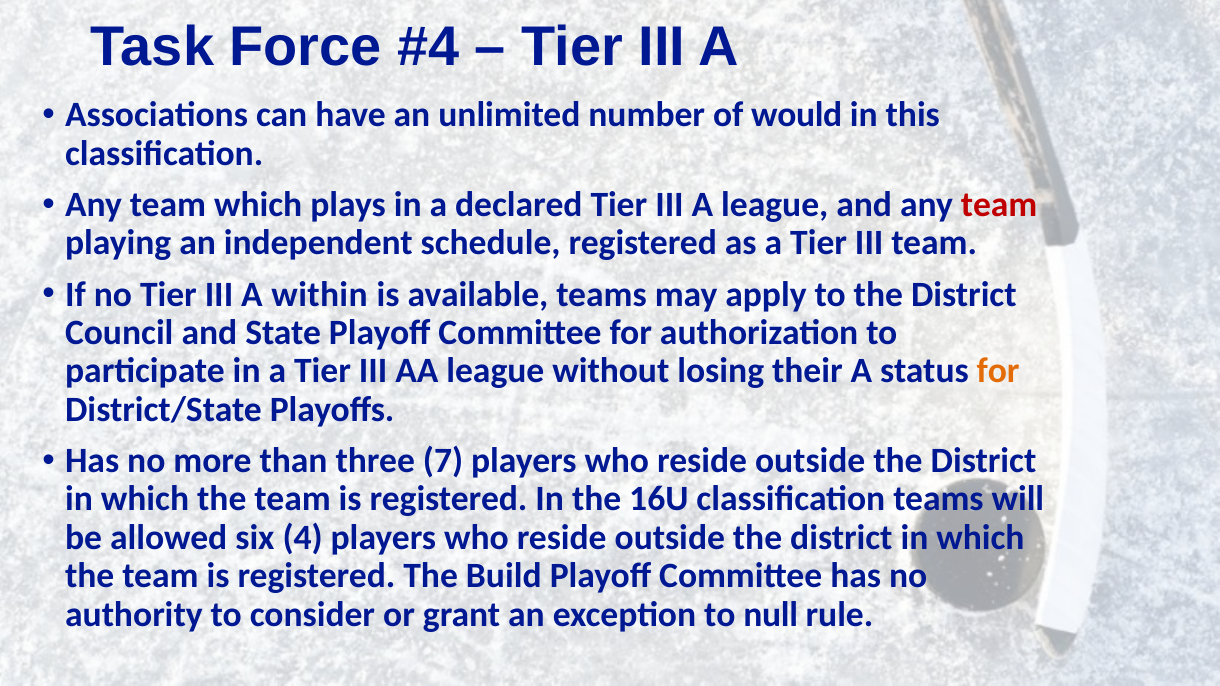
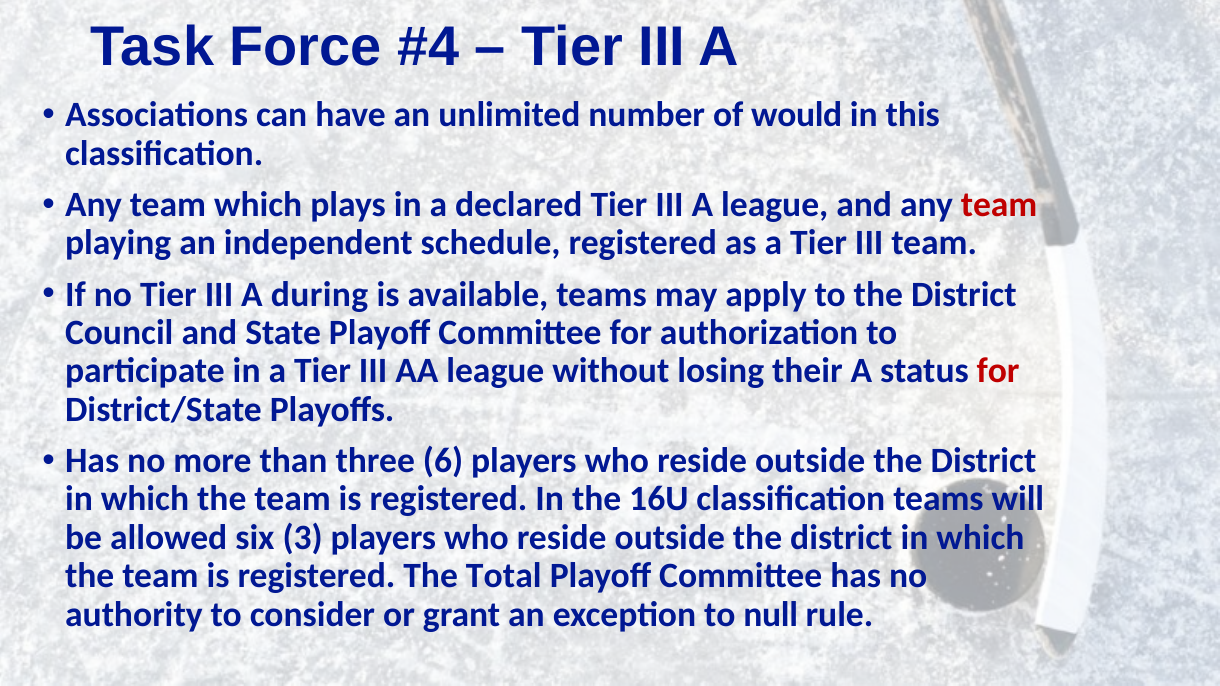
within: within -> during (320, 294)
for colour: orange -> red (998, 371)
7: 7 -> 6 (443, 461)
4: 4 -> 3 (303, 538)
Build: Build -> Total (504, 576)
